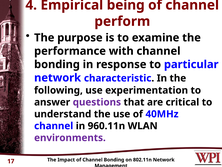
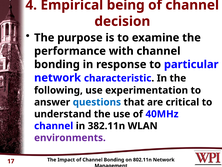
perform: perform -> decision (122, 21)
questions colour: purple -> blue (97, 102)
960.11n: 960.11n -> 382.11n (106, 126)
